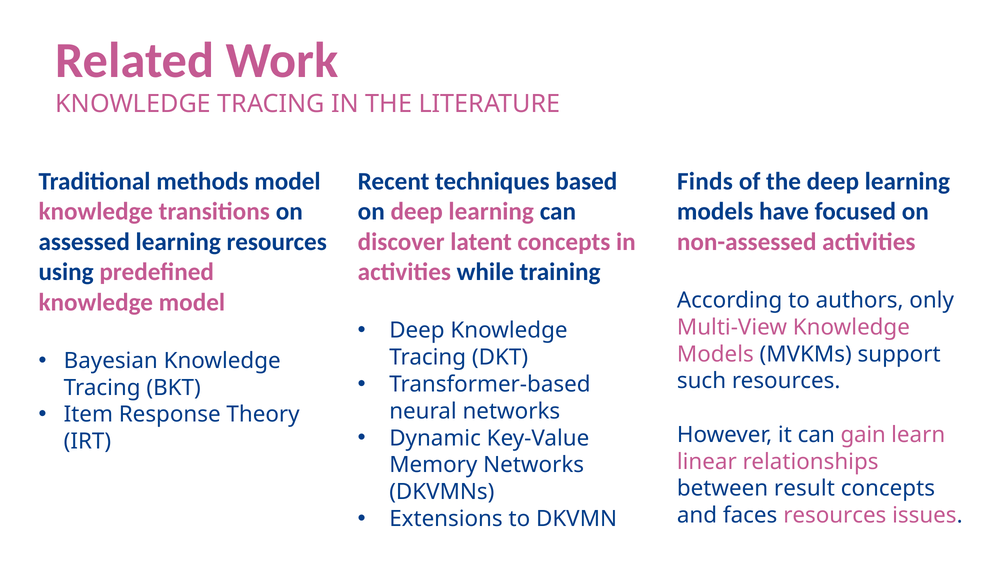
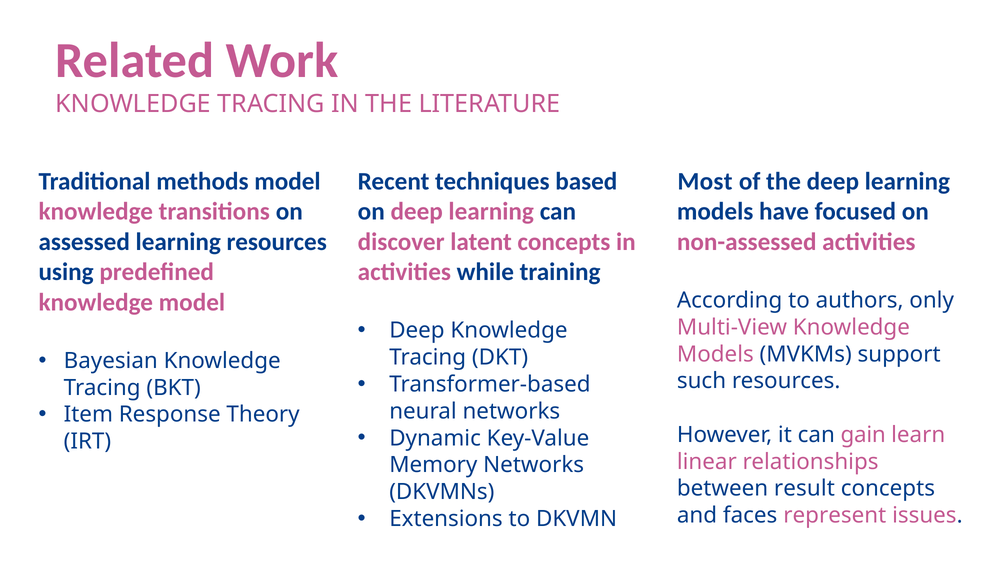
Finds: Finds -> Most (705, 181)
faces resources: resources -> represent (835, 515)
